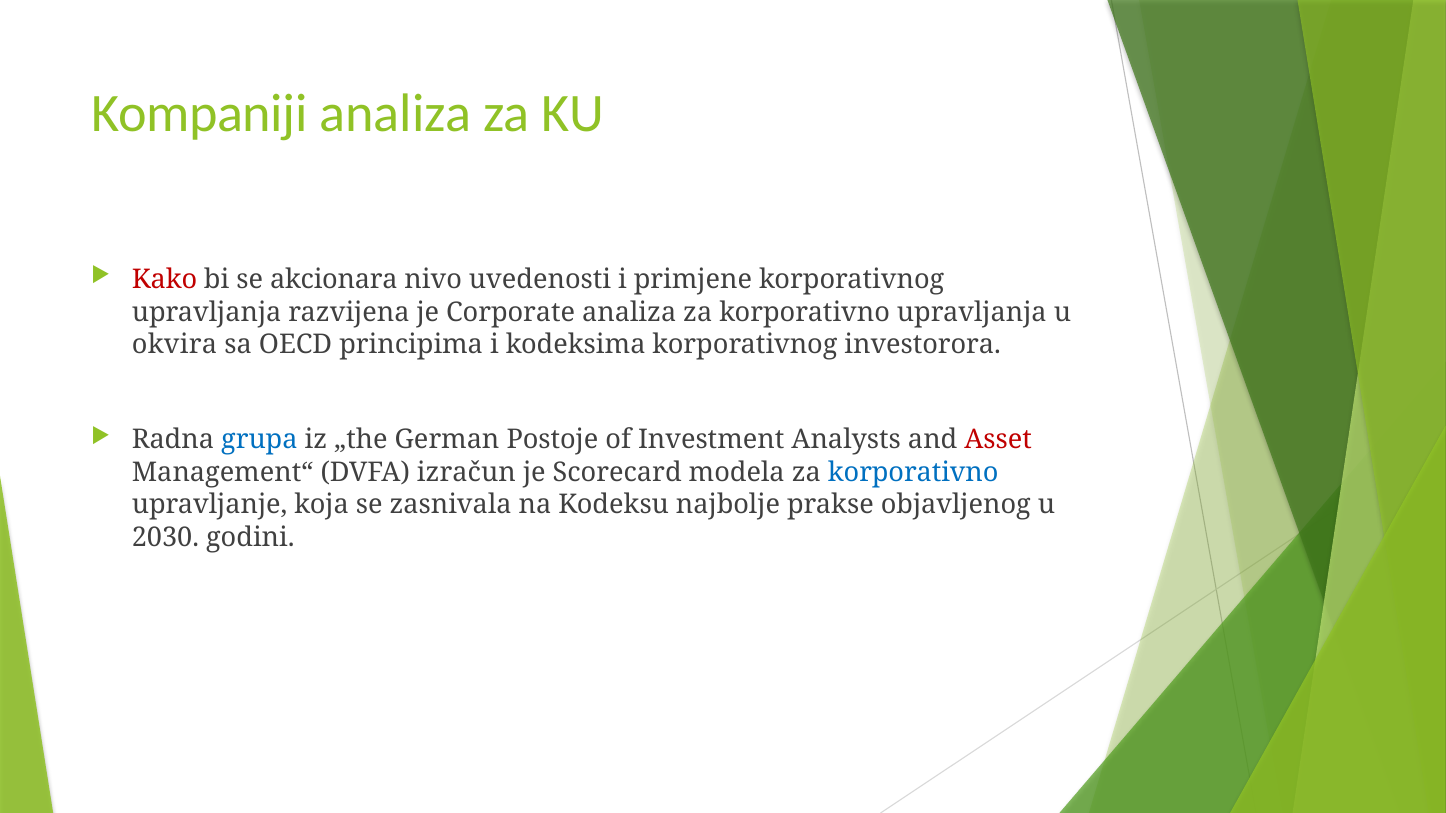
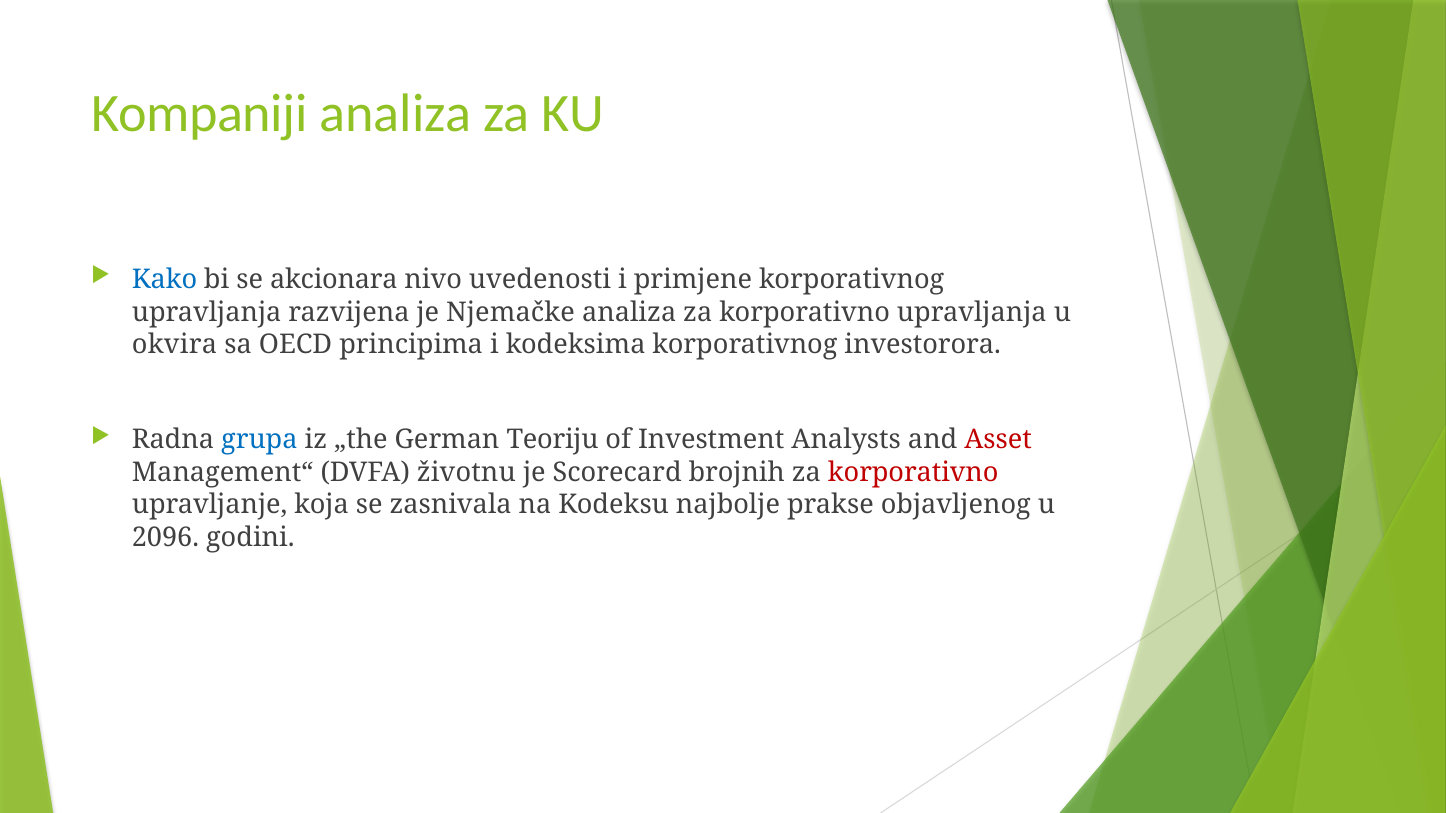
Kako colour: red -> blue (164, 280)
Corporate: Corporate -> Njemačke (511, 312)
Postoje: Postoje -> Teoriju (553, 440)
izračun: izračun -> životnu (466, 473)
modela: modela -> brojnih (737, 473)
korporativno colour: blue -> red (913, 473)
2030: 2030 -> 2096 (166, 538)
